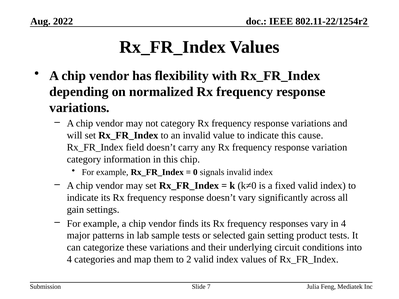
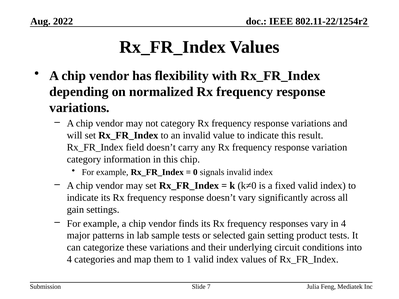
cause: cause -> result (311, 135)
2: 2 -> 1 (189, 260)
